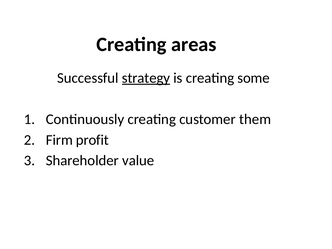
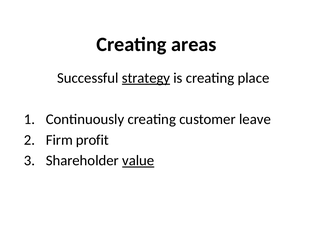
some: some -> place (253, 78)
them: them -> leave (255, 119)
value underline: none -> present (138, 161)
